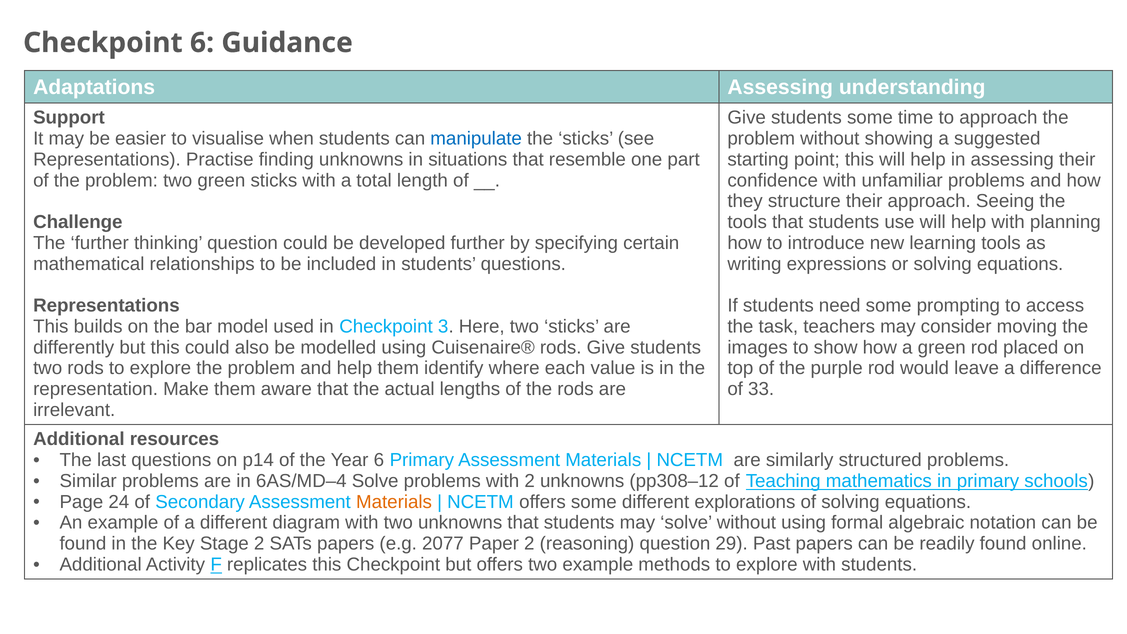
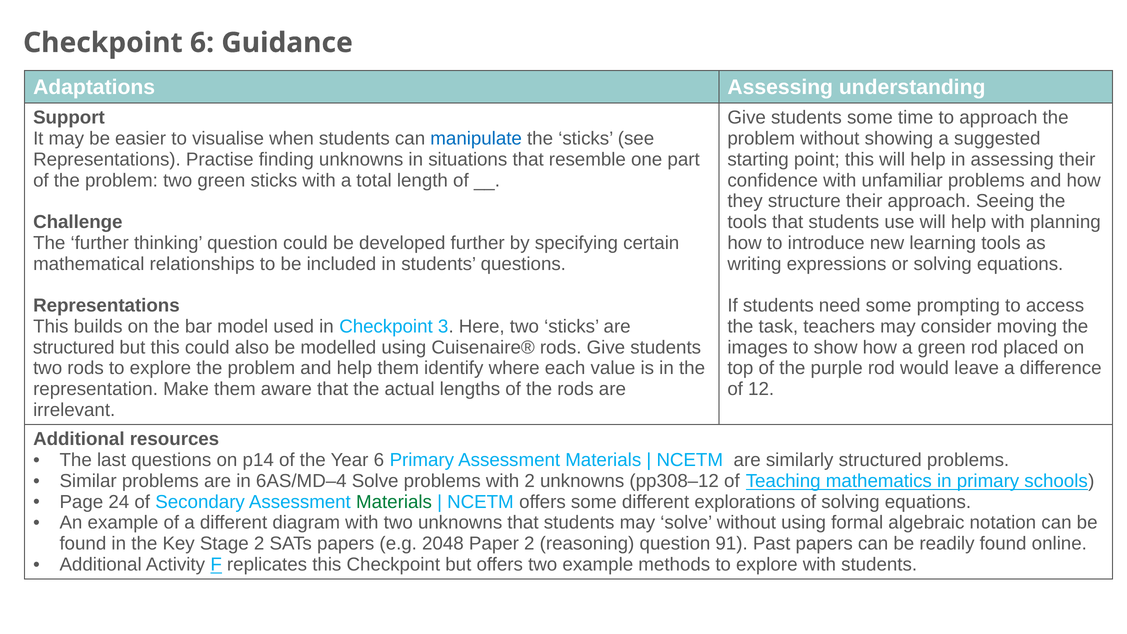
differently: differently -> structured (74, 347)
33: 33 -> 12 (761, 389)
Materials colour: orange -> green (394, 502)
2077: 2077 -> 2048 (443, 544)
29: 29 -> 91 (732, 544)
